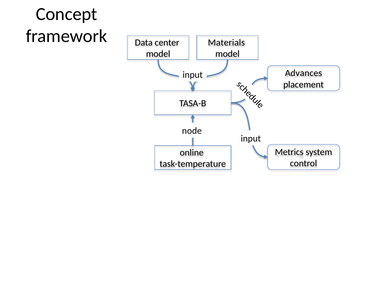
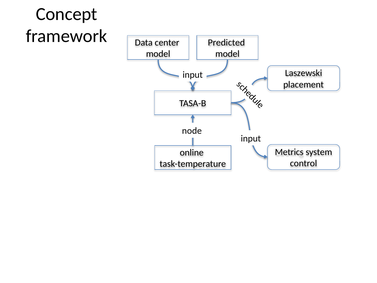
Materials: Materials -> Predicted (226, 42)
Advances: Advances -> Laszewski (304, 73)
